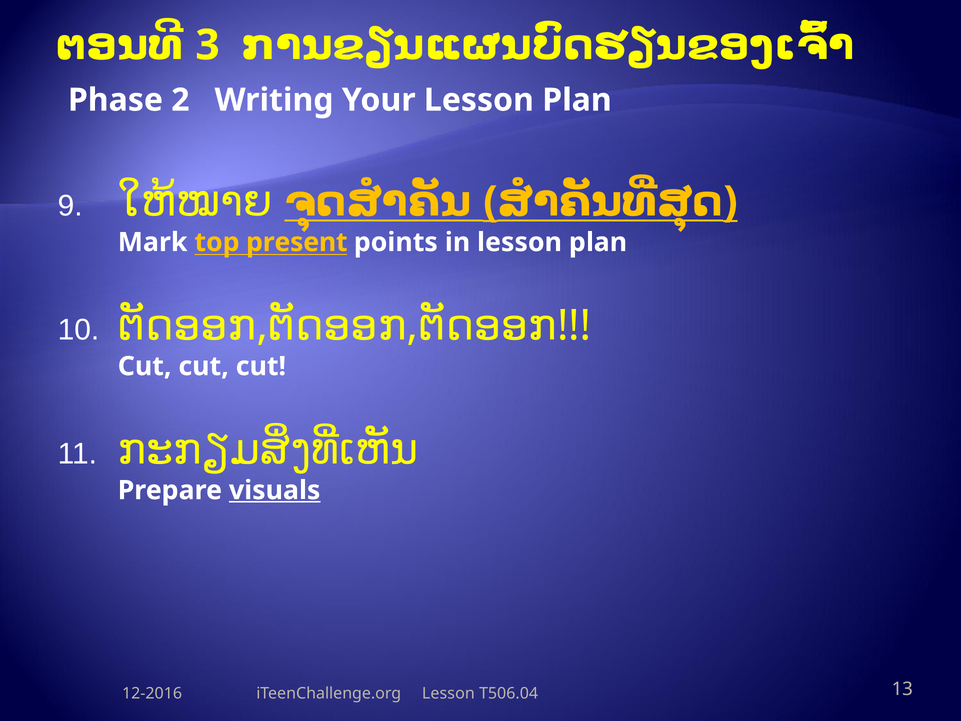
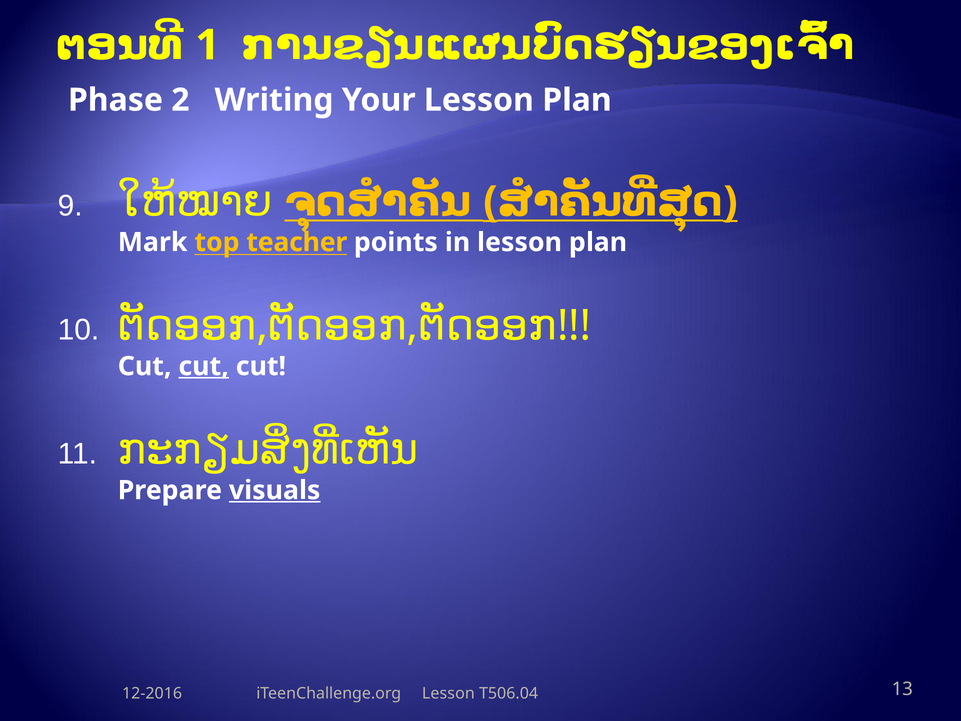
3: 3 -> 1 (207, 45)
present: present -> teacher (297, 242)
cut underline: none -> present (204, 366)
